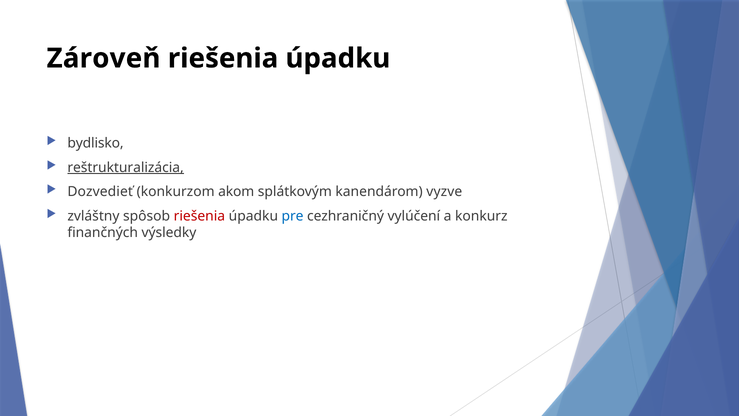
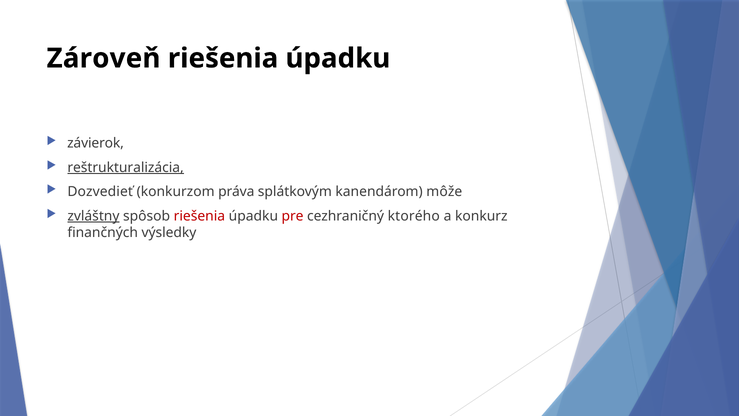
bydlisko: bydlisko -> závierok (96, 143)
akom: akom -> práva (236, 192)
vyzve: vyzve -> môže (444, 192)
zvláštny underline: none -> present (93, 216)
pre colour: blue -> red (293, 216)
vylúčení: vylúčení -> ktorého (414, 216)
